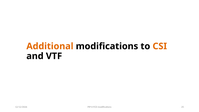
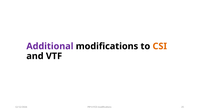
Additional colour: orange -> purple (50, 46)
